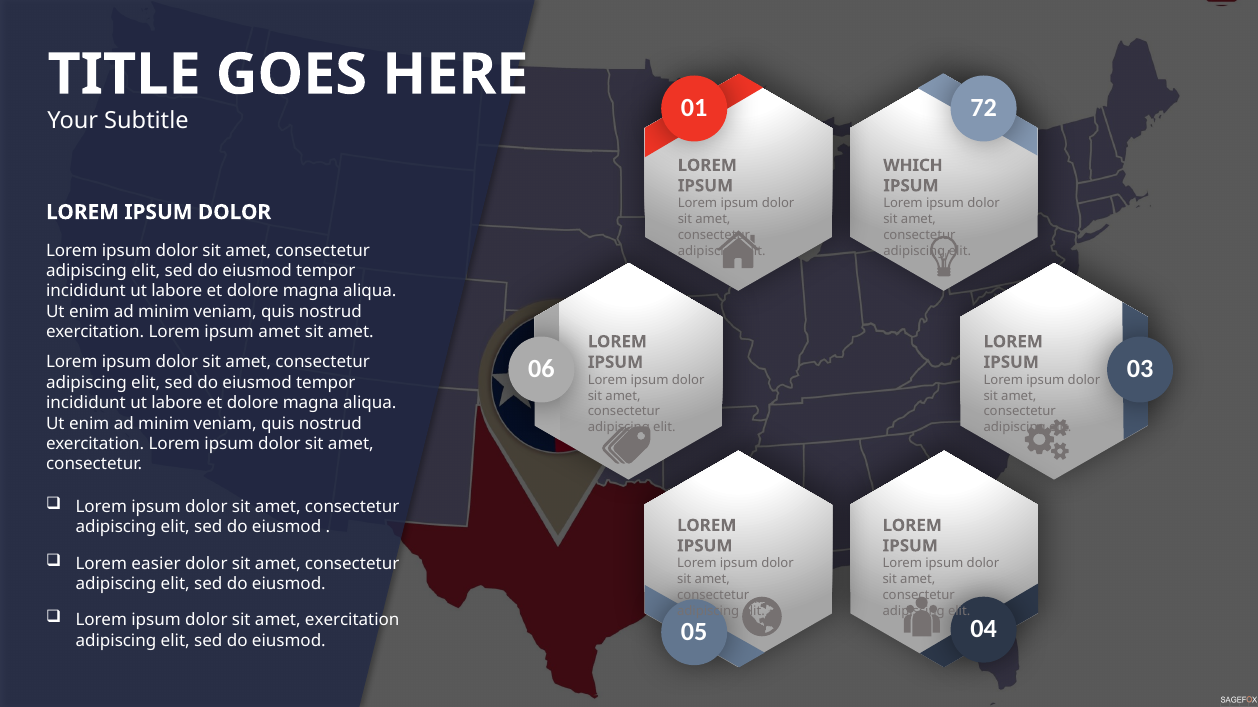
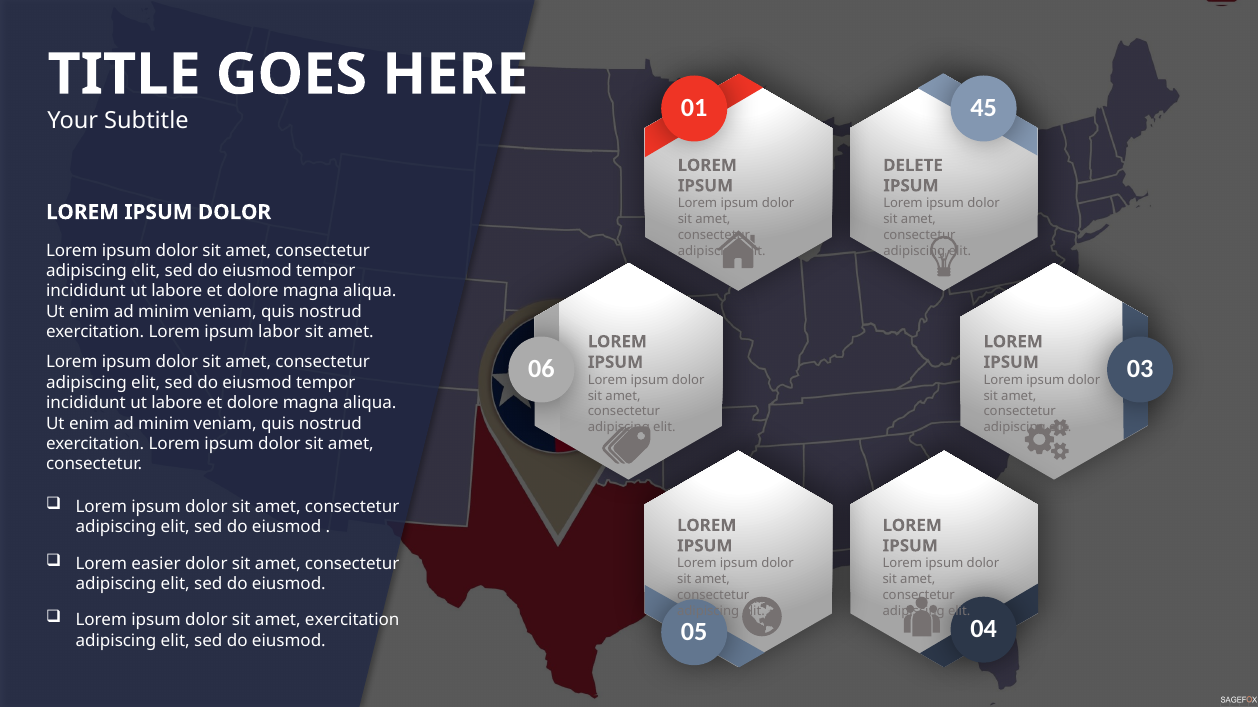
72: 72 -> 45 (984, 108)
WHICH: WHICH -> DELETE (913, 165)
ipsum amet: amet -> labor (279, 333)
